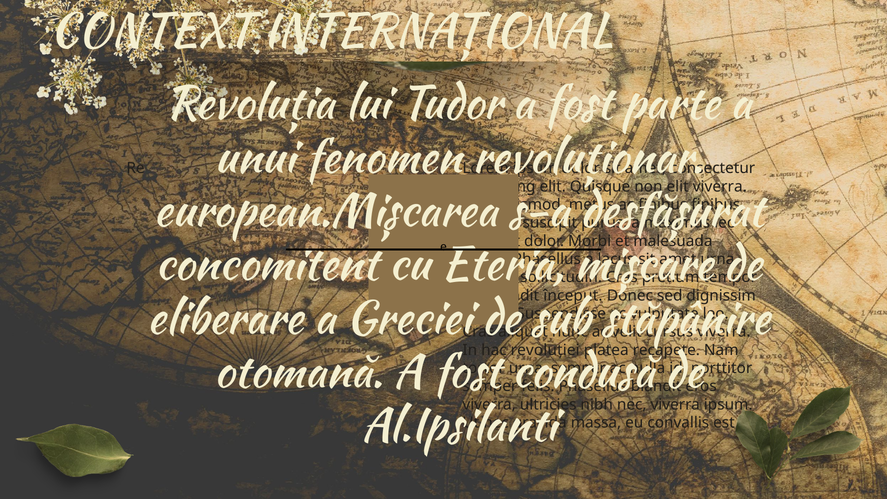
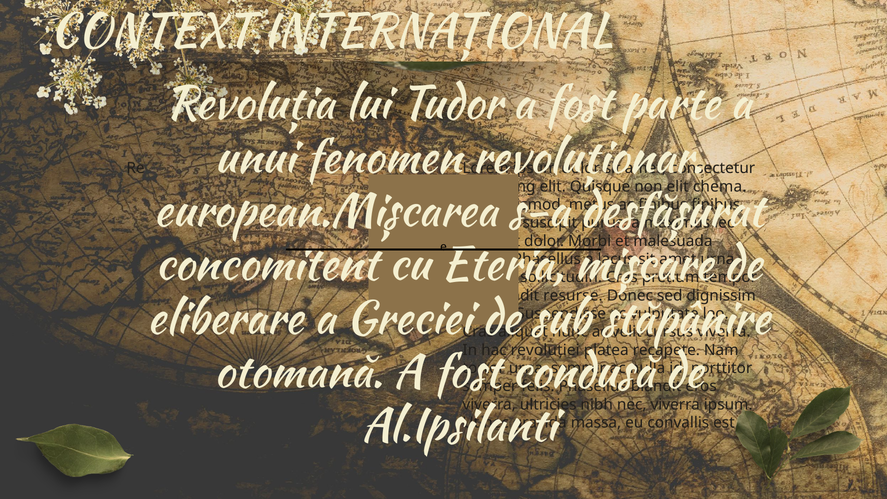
viverra: viverra -> chema (720, 186)
început: început -> resurse (573, 295)
